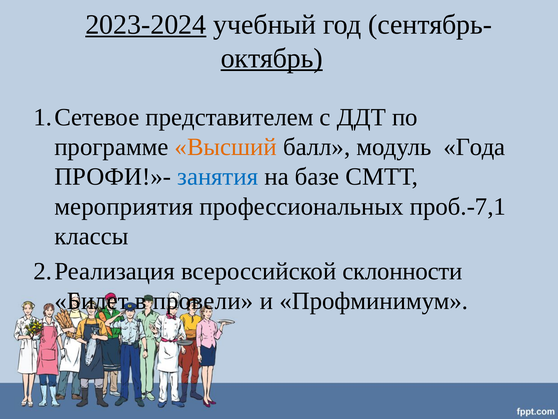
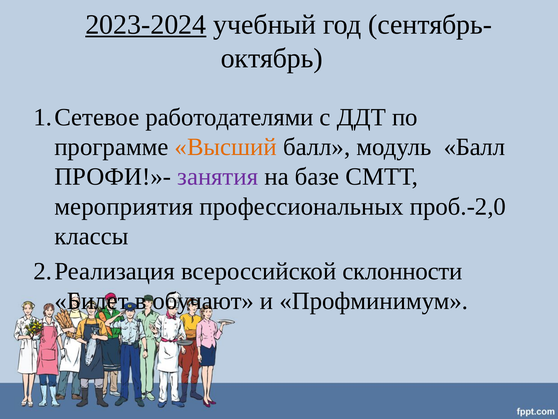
октябрь underline: present -> none (272, 58)
представителем: представителем -> работодателями (230, 117)
модуль Года: Года -> Балл (474, 147)
занятия colour: blue -> purple (218, 177)
проб.-7,1: проб.-7,1 -> проб.-2,0 (458, 206)
провели: провели -> обучают (203, 301)
